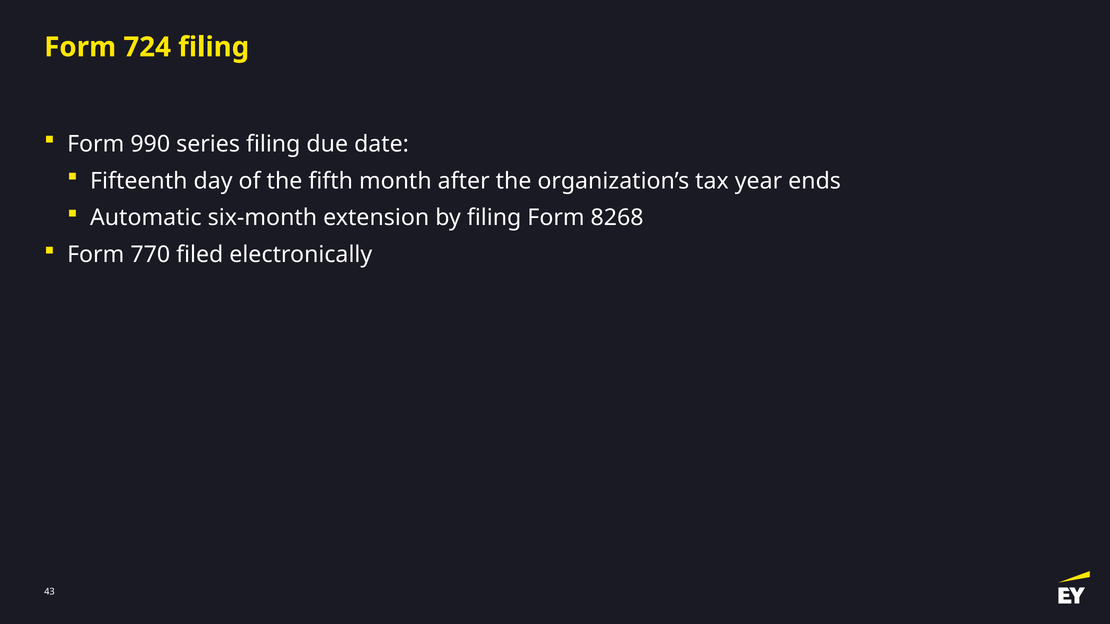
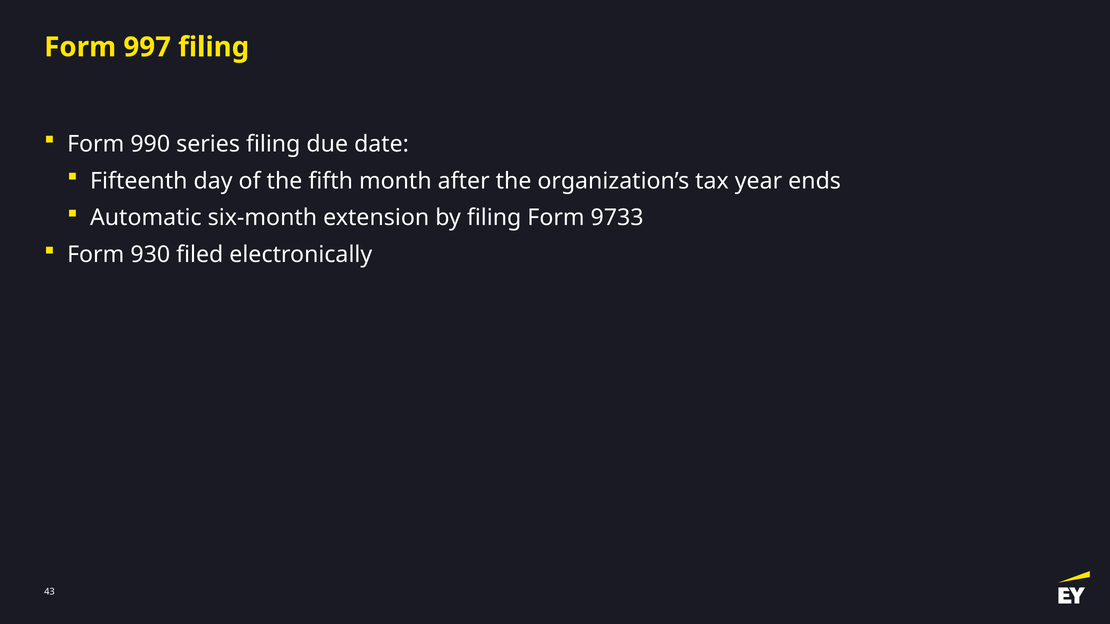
724: 724 -> 997 (147, 47)
8268: 8268 -> 9733 (617, 218)
770: 770 -> 930 (150, 255)
